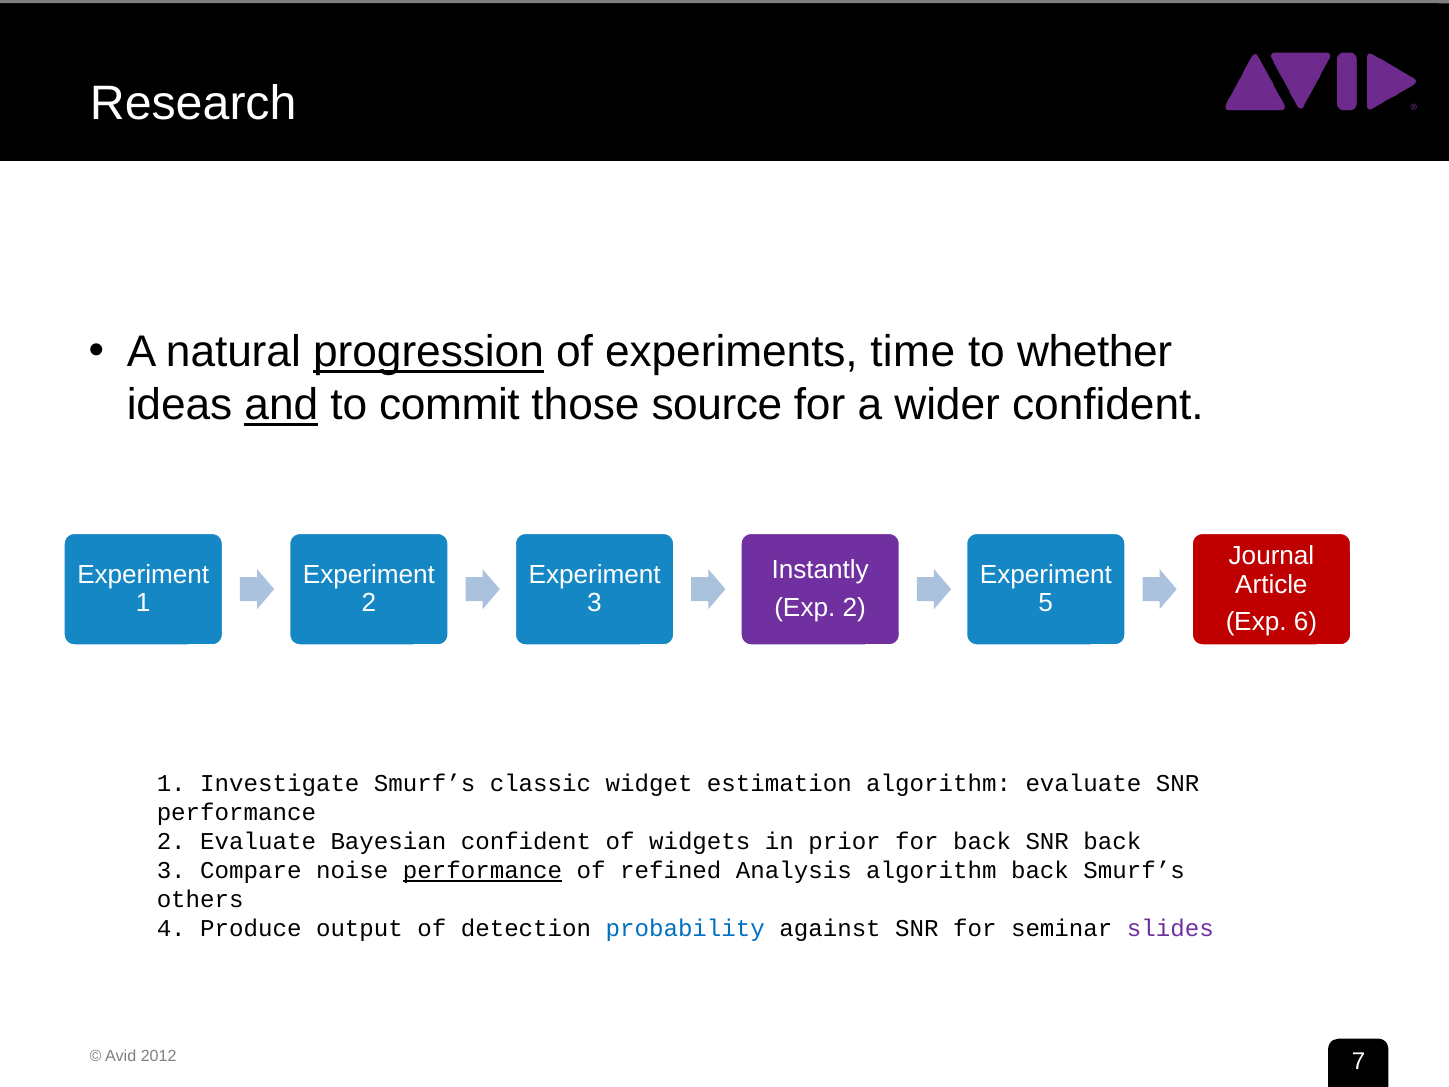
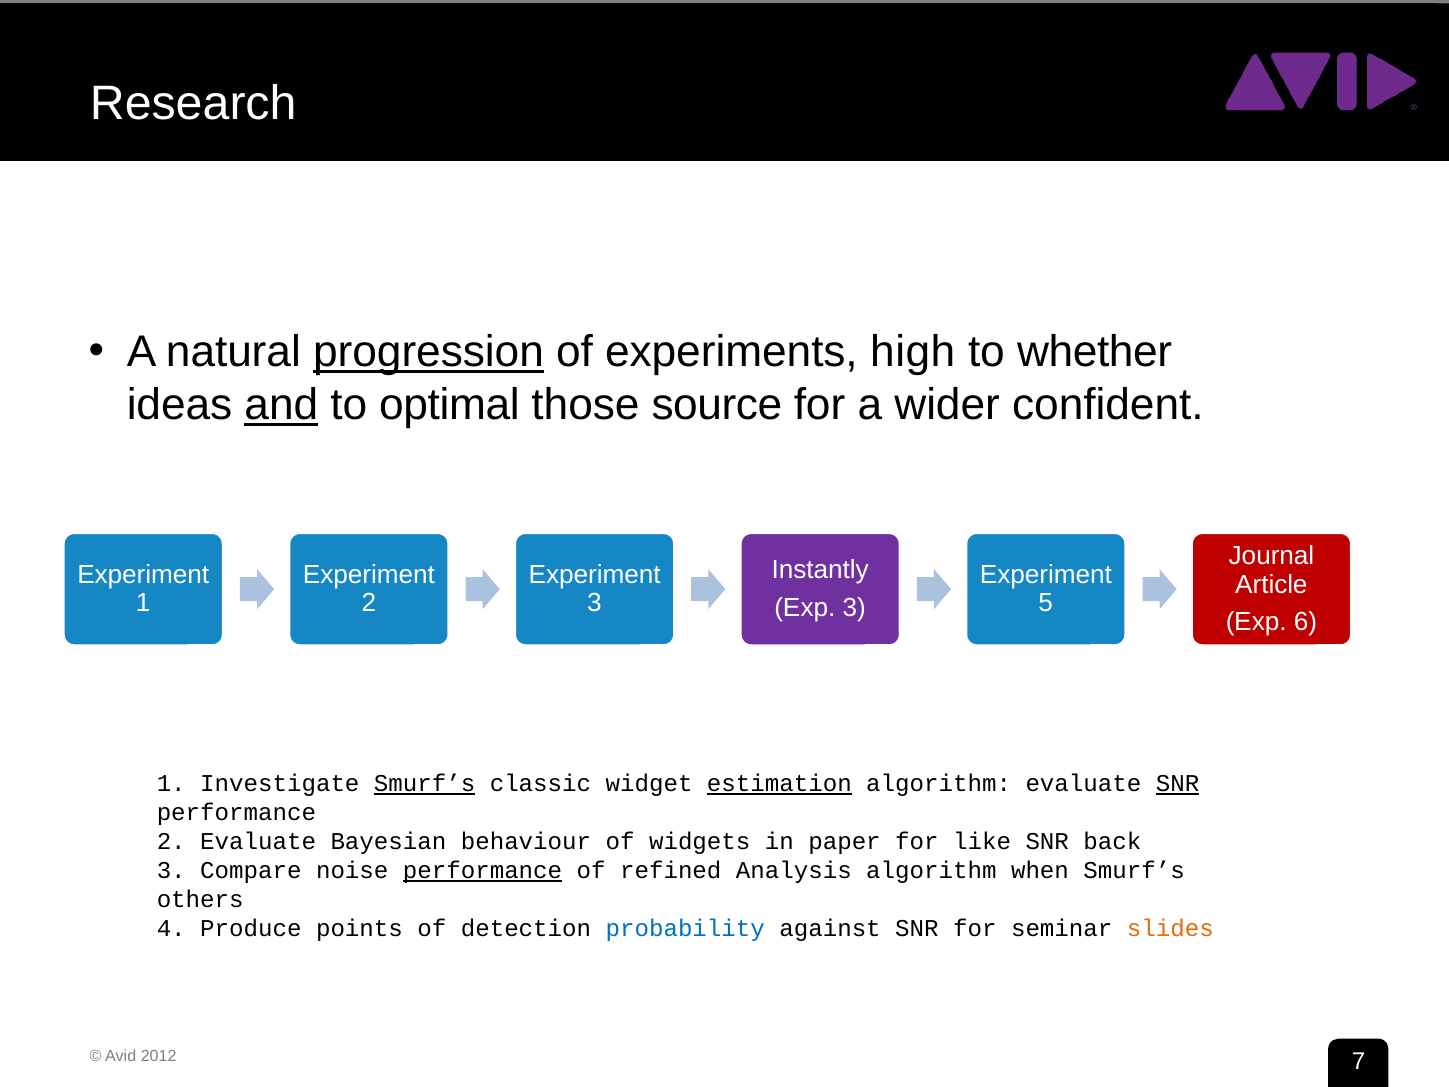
time: time -> high (913, 352)
commit: commit -> optimal (449, 405)
2: 2 -> 3 (854, 608)
Smurf’s underline: none -> present (425, 783)
estimation underline: none -> present (779, 783)
SNR underline: none -> present (1178, 783)
Bayesian confident: confident -> behaviour (526, 841)
prior: prior -> paper (845, 841)
for back: back -> like (982, 841)
algorithm back: back -> when (1040, 870)
output: output -> points (359, 928)
slides colour: purple -> orange (1170, 928)
